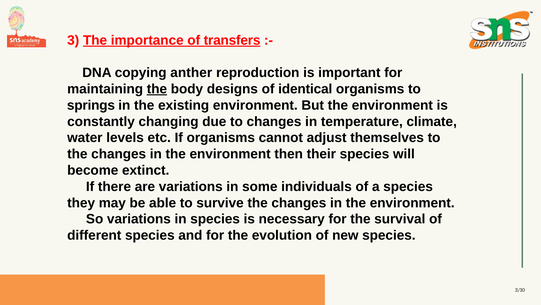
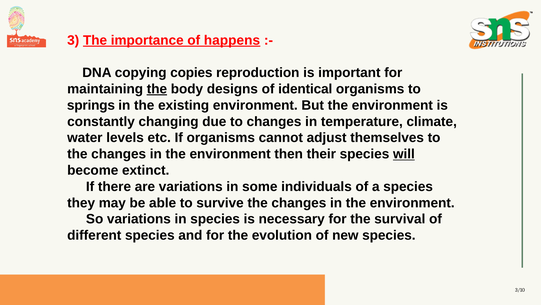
transfers: transfers -> happens (232, 40)
anther: anther -> copies (191, 73)
will underline: none -> present (404, 154)
